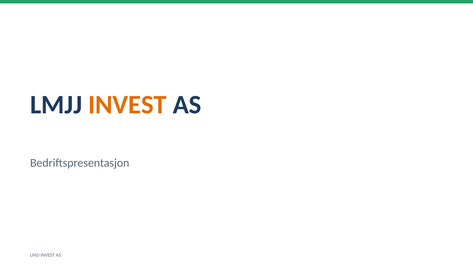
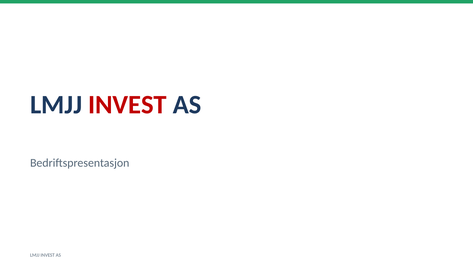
INVEST colour: orange -> red (127, 105)
